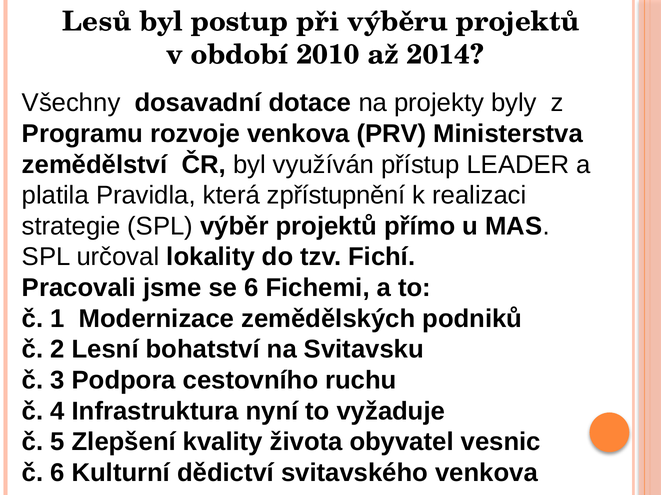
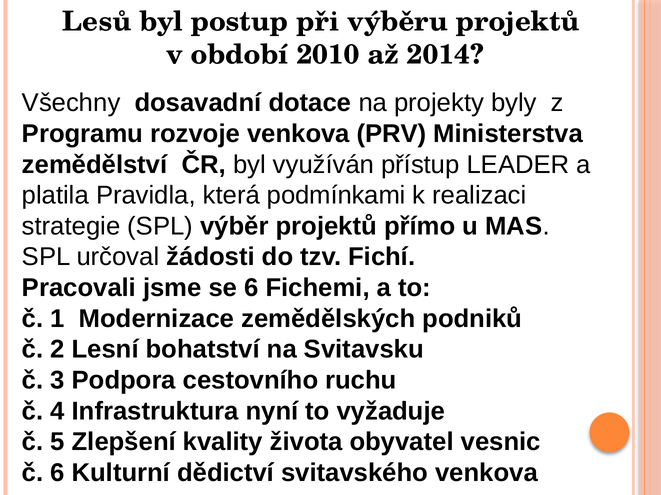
zpřístupnění: zpřístupnění -> podmínkami (336, 196)
lokality: lokality -> žádosti (211, 257)
